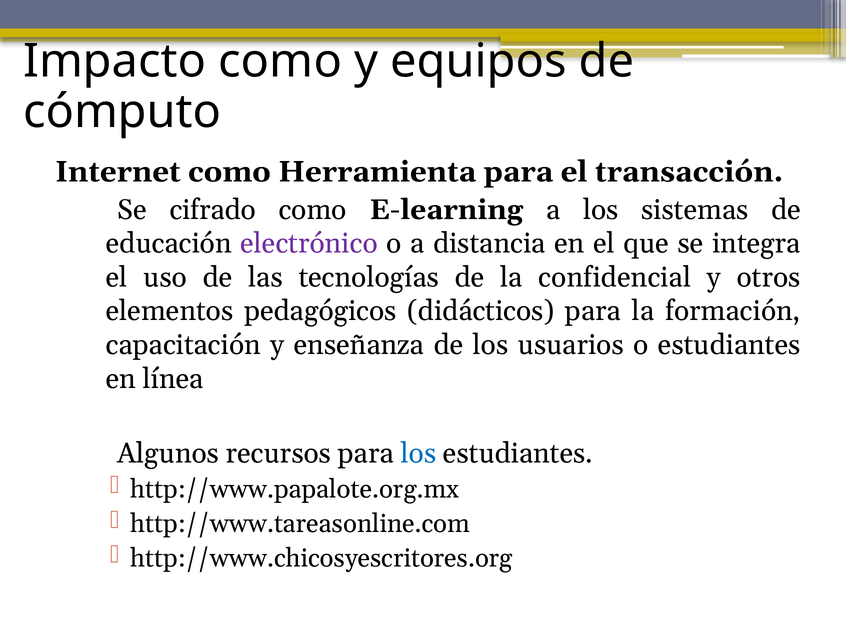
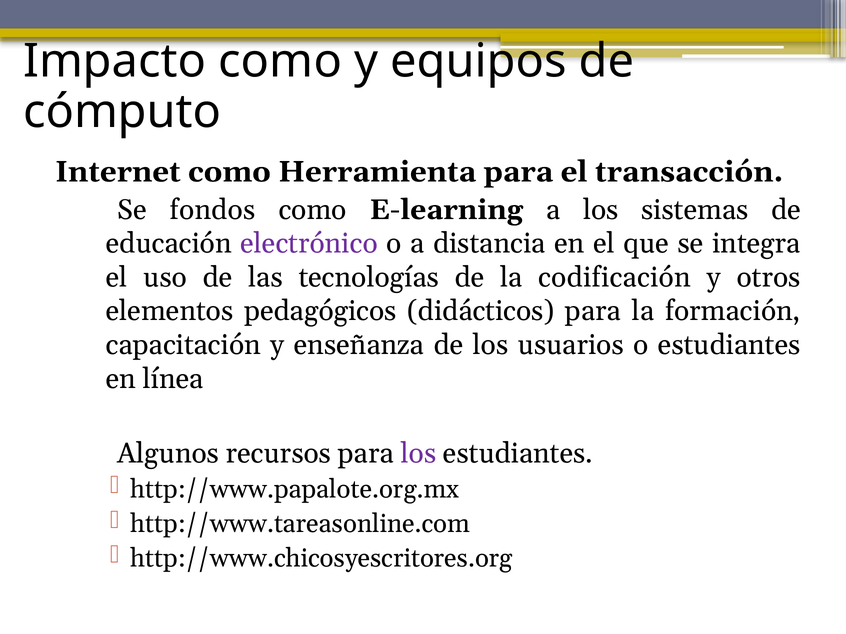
cifrado: cifrado -> fondos (213, 210)
confidencial: confidencial -> codificación (615, 278)
los colour: blue -> purple (418, 454)
